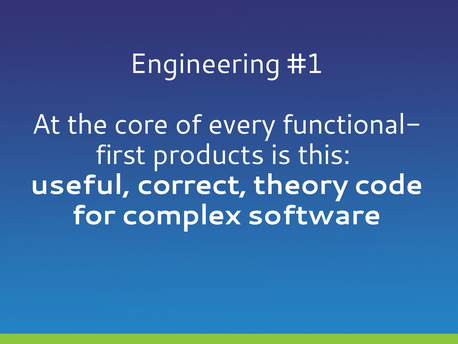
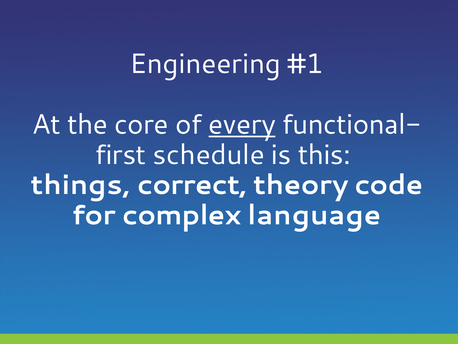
every underline: none -> present (242, 124)
products: products -> schedule (209, 155)
useful: useful -> things (81, 185)
software: software -> language (314, 215)
